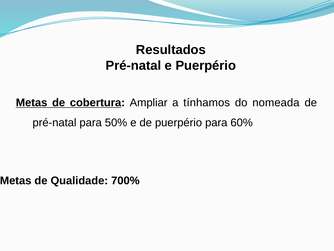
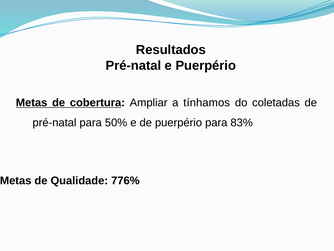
nomeada: nomeada -> coletadas (276, 102)
60%: 60% -> 83% (242, 122)
700%: 700% -> 776% (125, 180)
